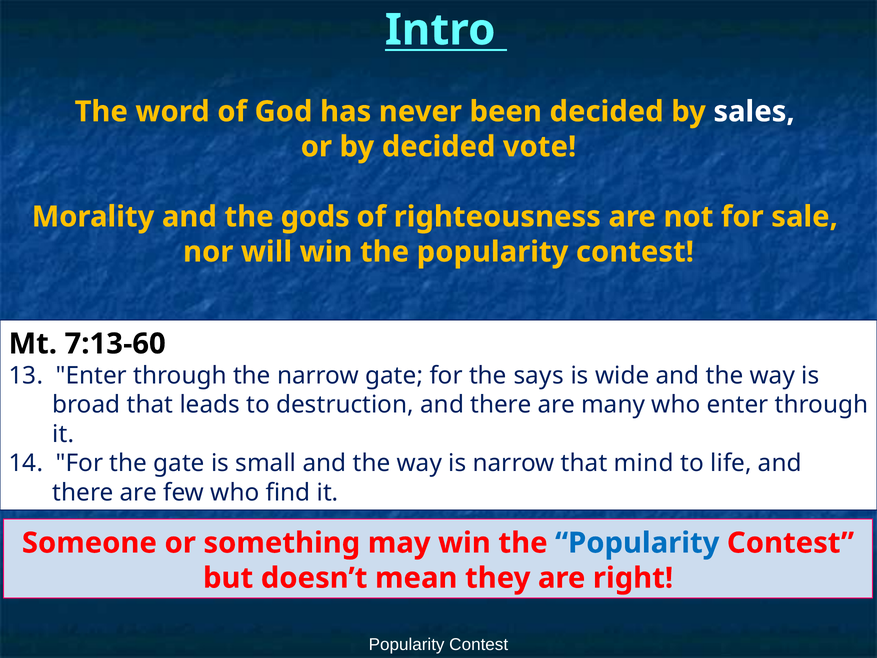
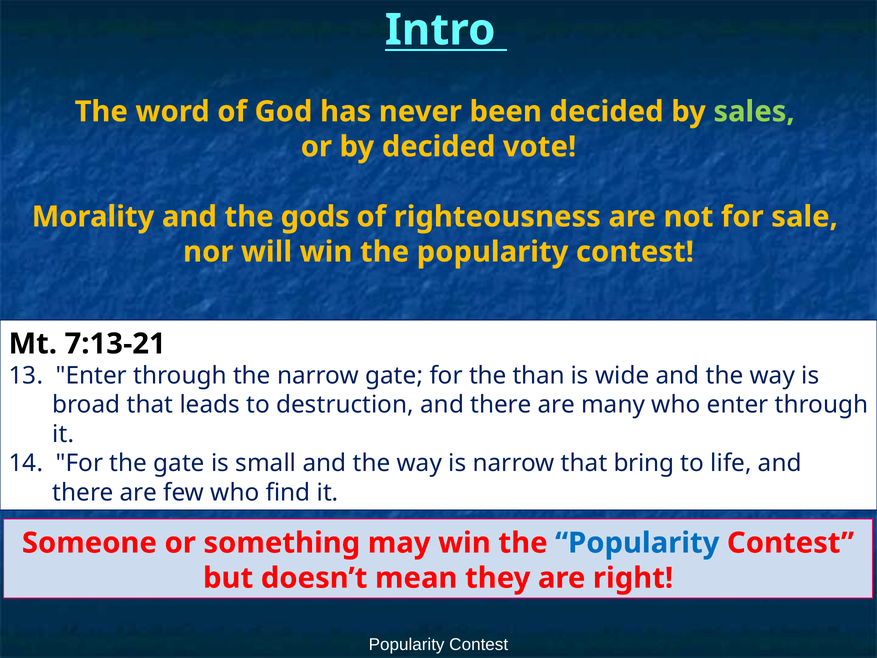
sales colour: white -> light green (754, 112)
7:13-60: 7:13-60 -> 7:13-21 (115, 344)
says: says -> than (539, 375)
mind: mind -> bring (644, 463)
